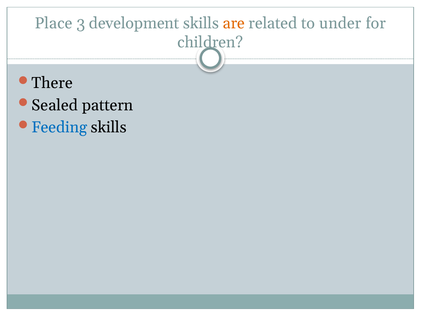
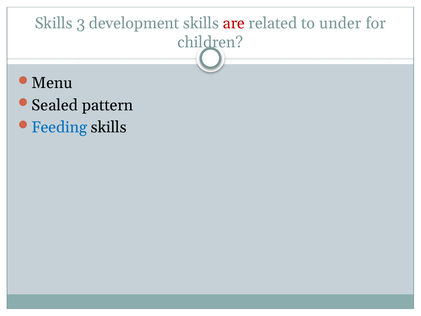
Place: Place -> Skills (54, 23)
are colour: orange -> red (234, 23)
There: There -> Menu (52, 83)
